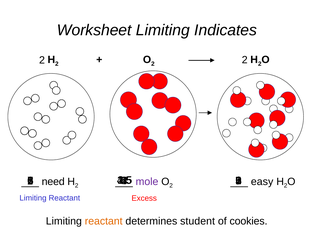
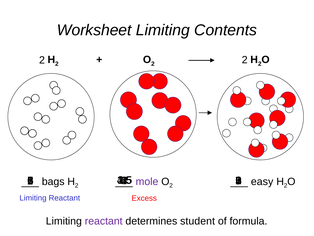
Indicates: Indicates -> Contents (226, 30)
need: need -> bags (53, 181)
reactant colour: orange -> purple (104, 221)
cookies: cookies -> formula (248, 221)
